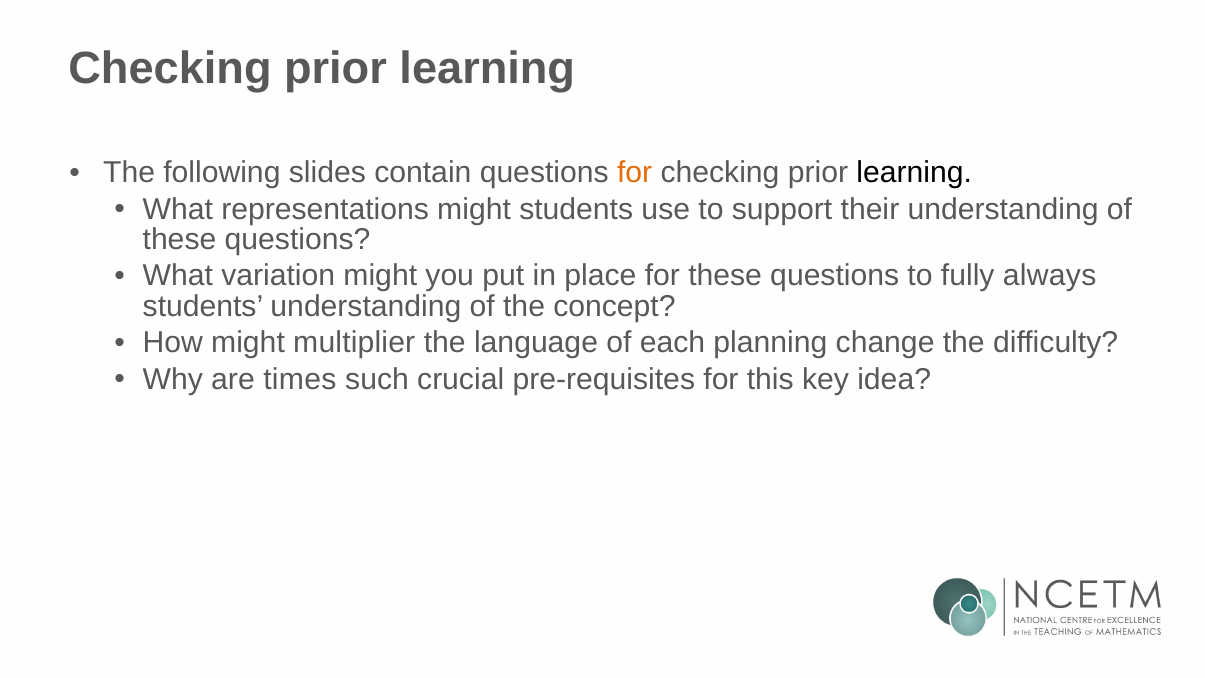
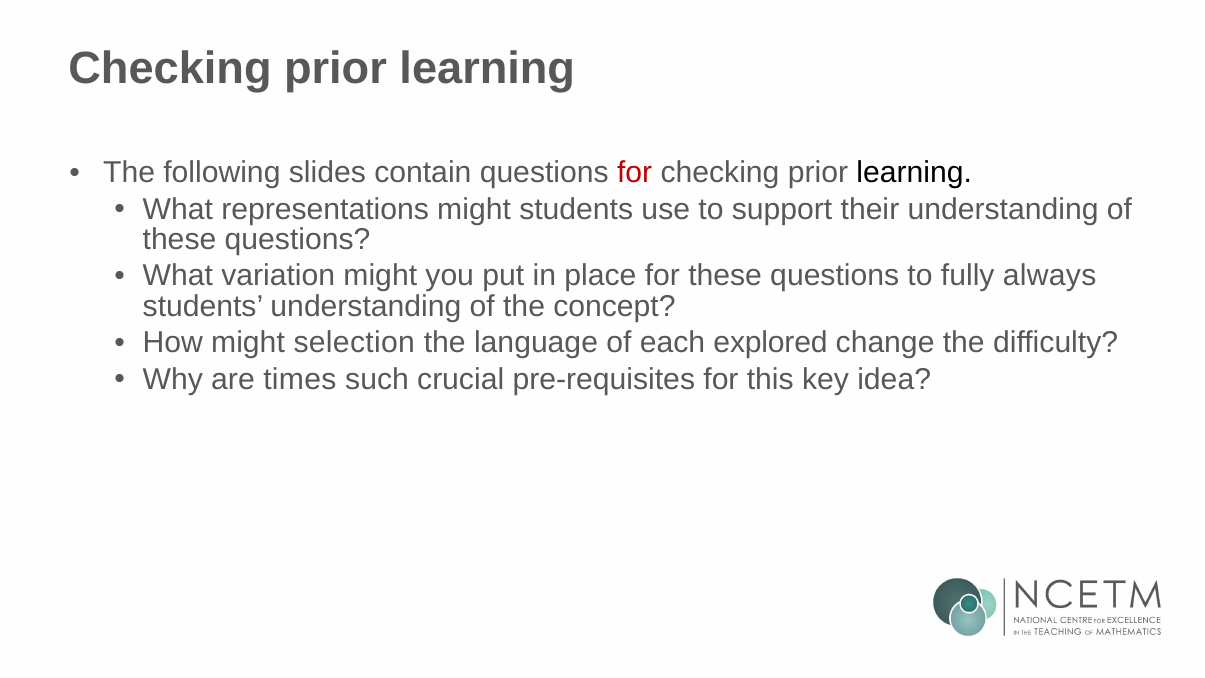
for colour: orange -> red (635, 173)
multiplier: multiplier -> selection (354, 343)
planning: planning -> explored (771, 343)
